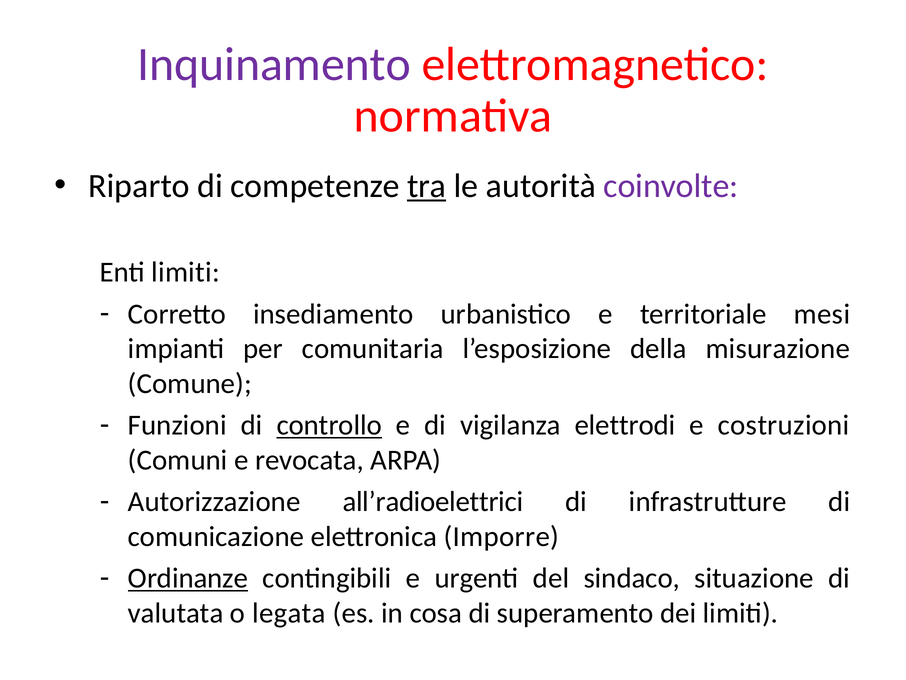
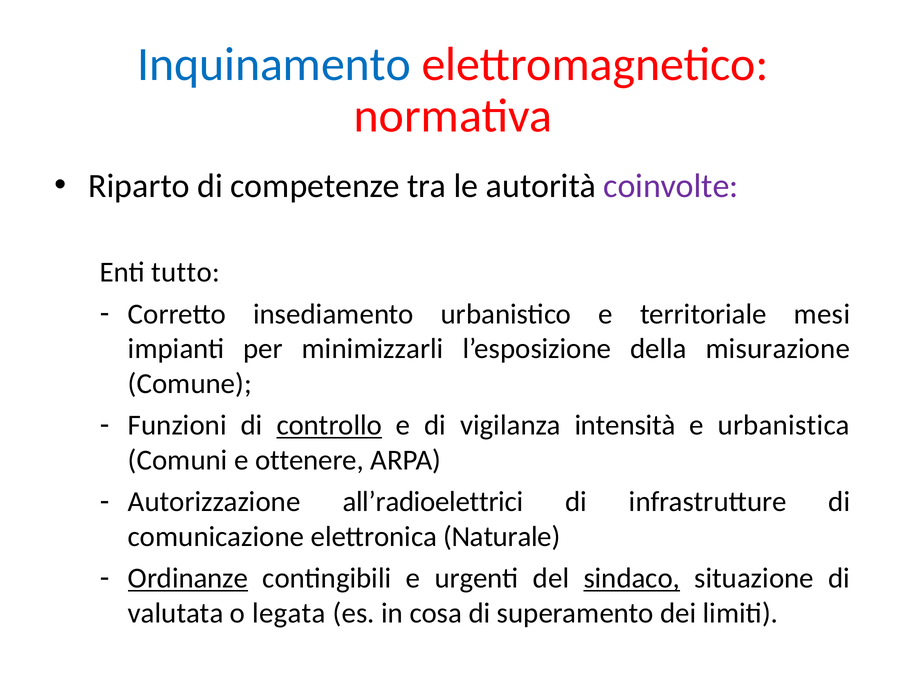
Inquinamento colour: purple -> blue (274, 64)
tra underline: present -> none (427, 186)
Enti limiti: limiti -> tutto (186, 272)
comunitaria: comunitaria -> minimizzarli (373, 349)
elettrodi: elettrodi -> intensità (625, 425)
costruzioni: costruzioni -> urbanistica (784, 425)
revocata: revocata -> ottenere (309, 460)
Imporre: Imporre -> Naturale (502, 536)
sindaco underline: none -> present (632, 578)
